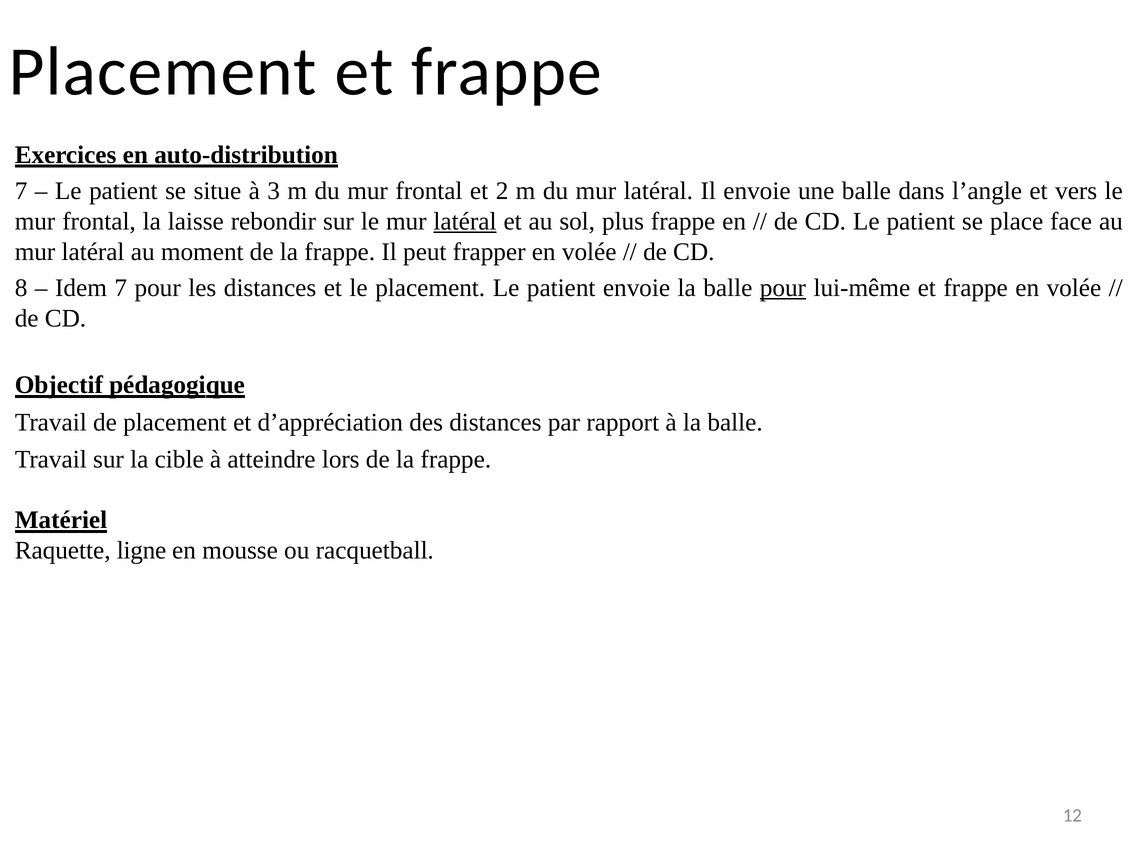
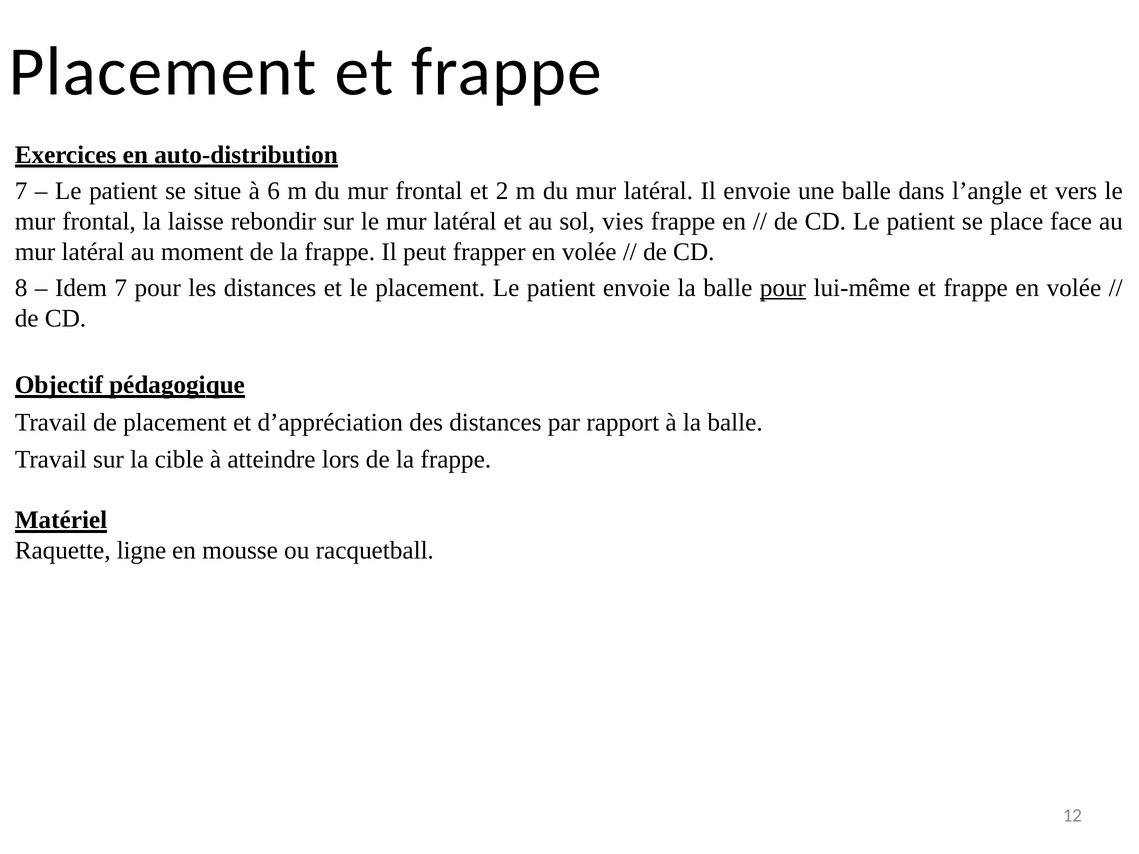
3: 3 -> 6 (274, 191)
latéral underline: present -> none (465, 222)
plus: plus -> vies (623, 222)
